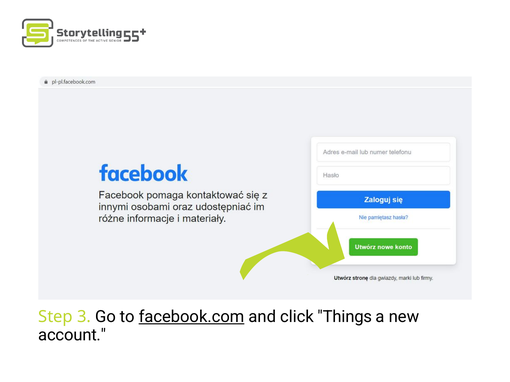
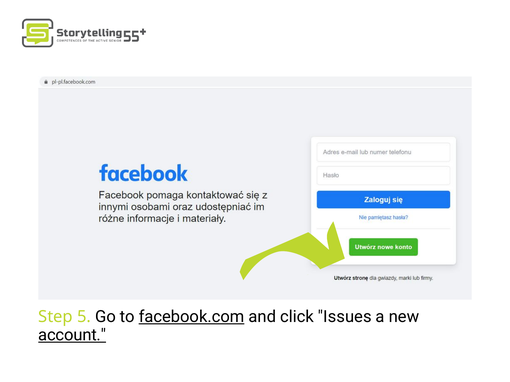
3: 3 -> 5 (84, 317)
Things: Things -> Issues (345, 317)
account underline: none -> present (72, 335)
